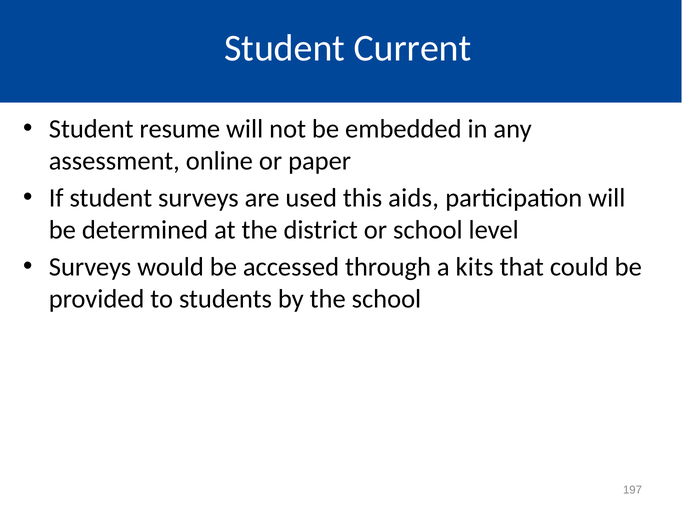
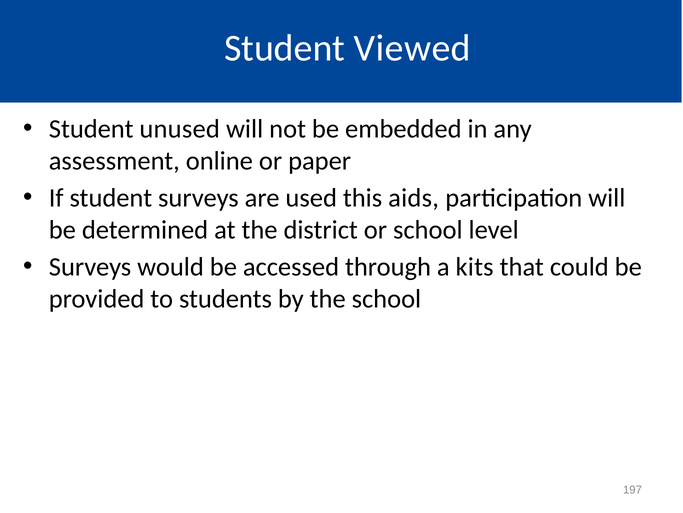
Current: Current -> Viewed (412, 48)
resume: resume -> unused (180, 129)
